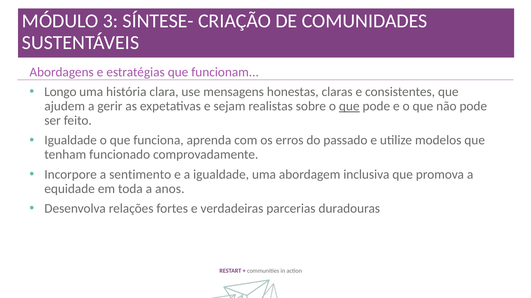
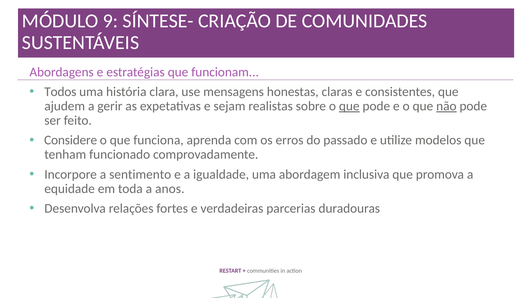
3: 3 -> 9 (110, 21)
Longo: Longo -> Todos (60, 92)
não underline: none -> present (446, 106)
Igualdade: Igualdade -> Considere (71, 141)
